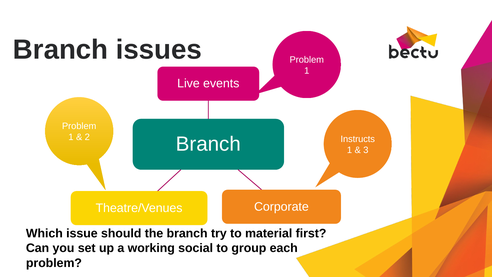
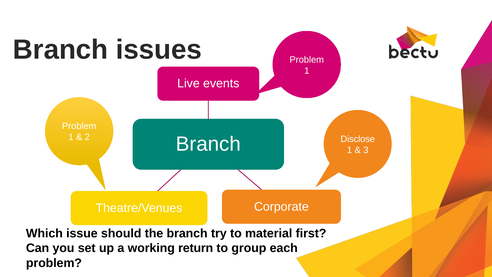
Instructs: Instructs -> Disclose (358, 139)
social: social -> return (196, 248)
